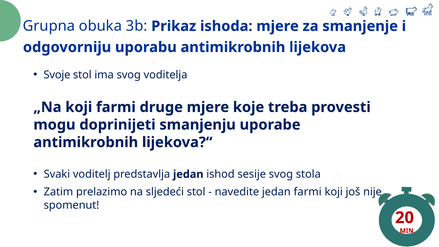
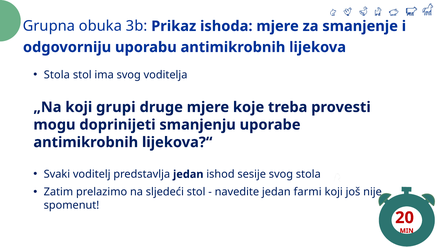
Svoje: Svoje -> Stola (57, 75)
koji farmi: farmi -> grupi (116, 107)
